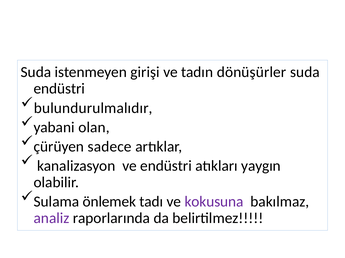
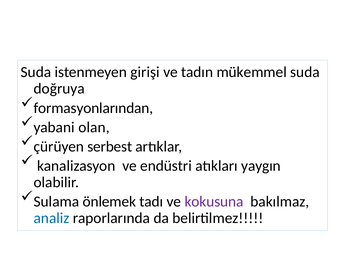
dönüşürler: dönüşürler -> mükemmel (252, 72)
endüstri: endüstri -> doğruya (59, 89)
bulundurulmalıdır: bulundurulmalıdır -> formasyonlarından (93, 108)
sadece: sadece -> serbest (110, 147)
analiz colour: purple -> blue (52, 219)
